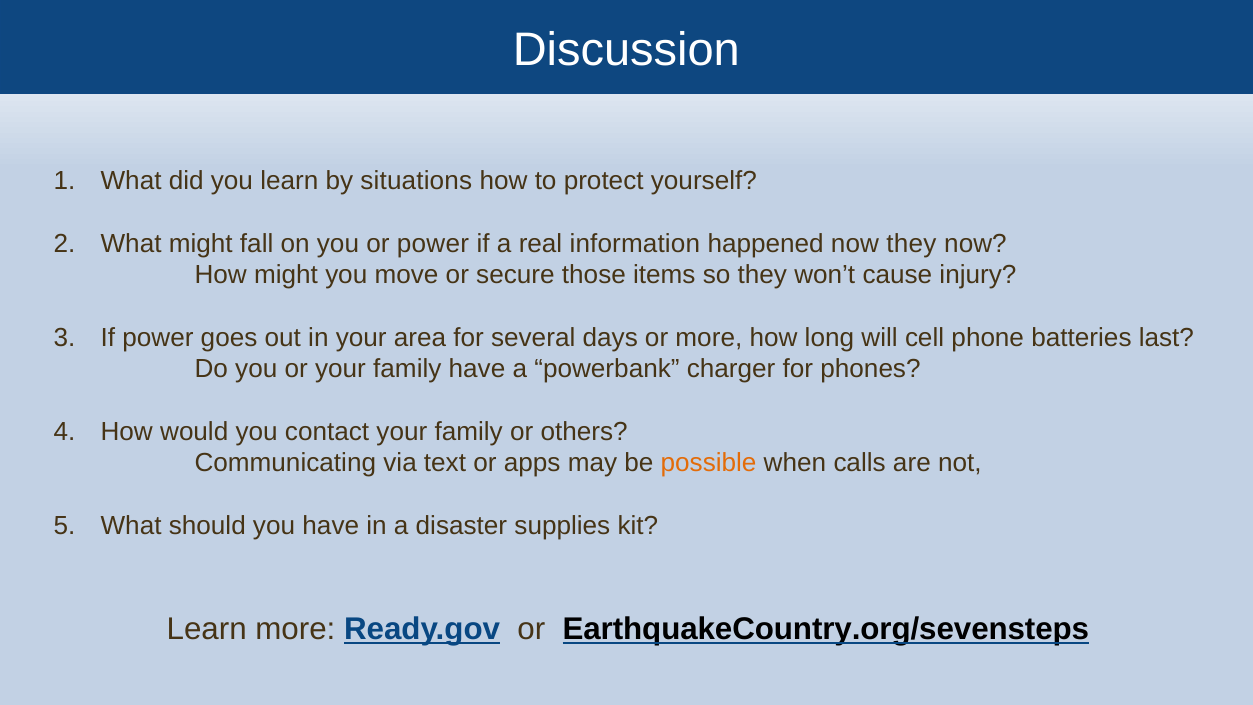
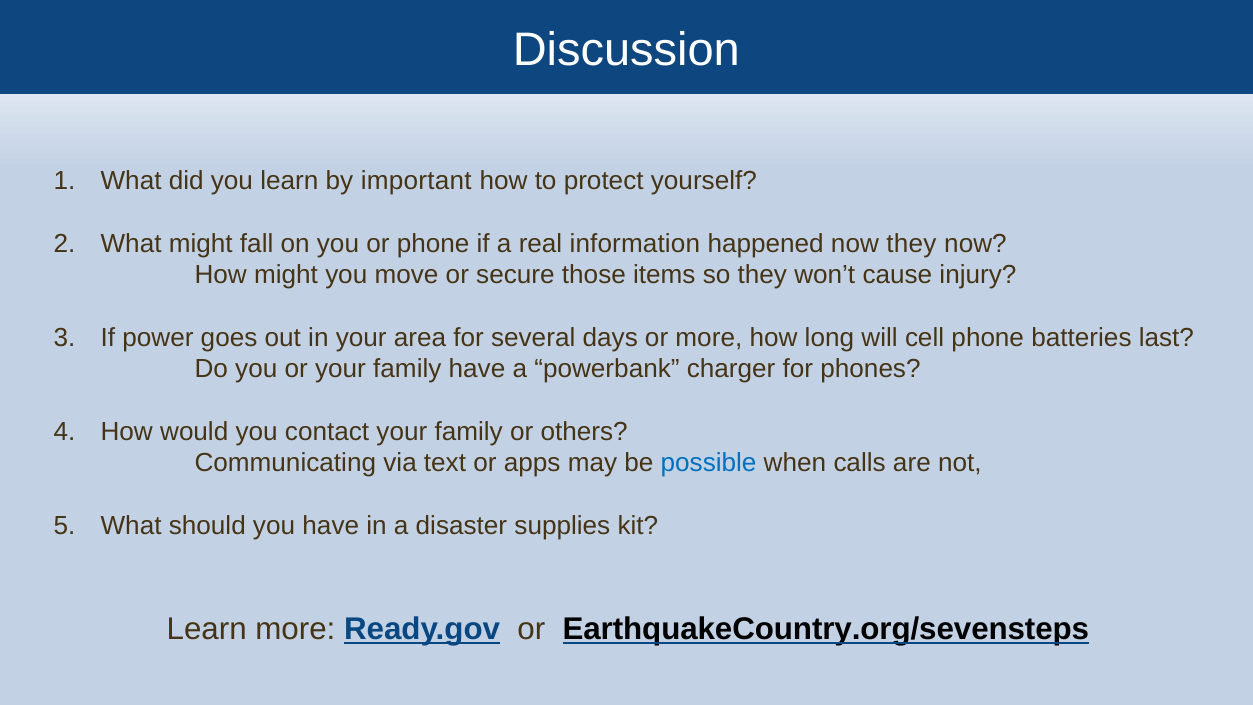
situations: situations -> important (416, 181)
or power: power -> phone (433, 244)
possible colour: orange -> blue (709, 463)
